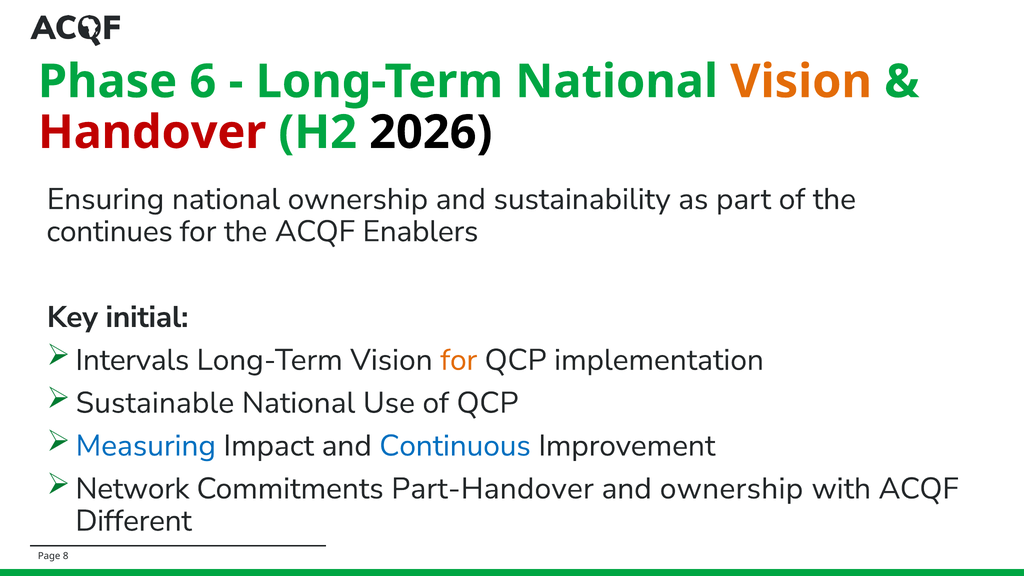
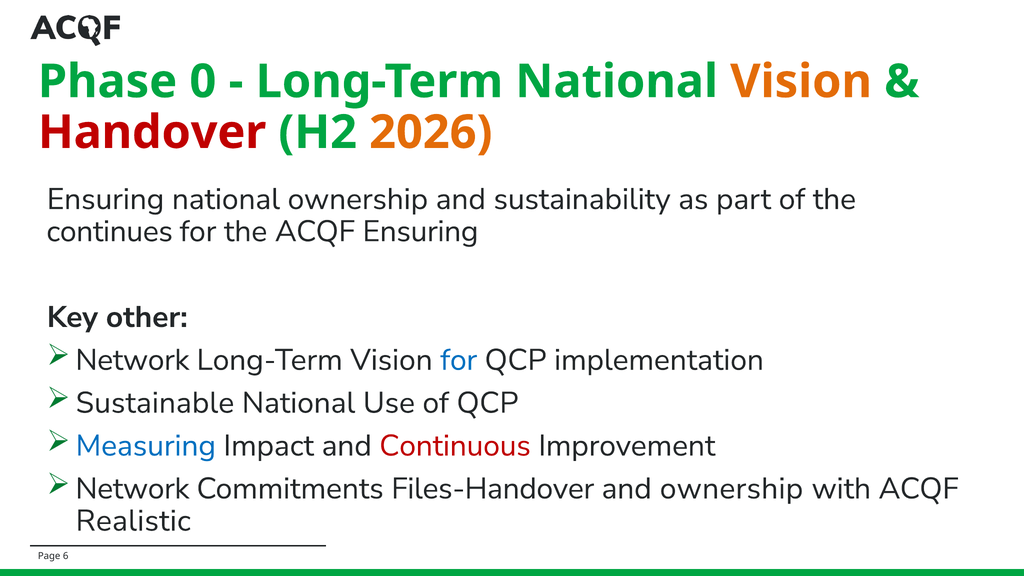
6: 6 -> 0 (203, 82)
2026 colour: black -> orange (431, 132)
ACQF Enablers: Enablers -> Ensuring (420, 231)
initial: initial -> other (147, 317)
Intervals: Intervals -> Network (132, 360)
for colour: orange -> blue (459, 360)
Continuous colour: blue -> red (455, 446)
Part-Handover: Part-Handover -> Files-Handover (493, 489)
Different: Different -> Realistic (133, 521)
8: 8 -> 6 (66, 556)
